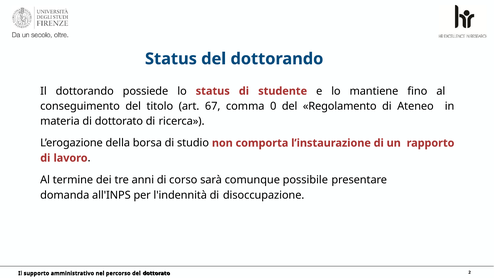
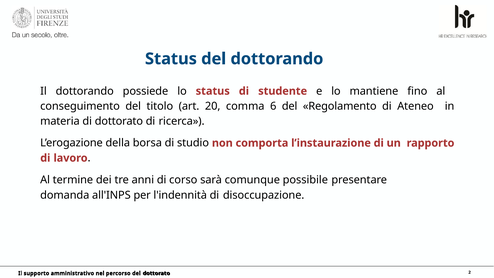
67: 67 -> 20 (213, 106)
0: 0 -> 6 (273, 106)
